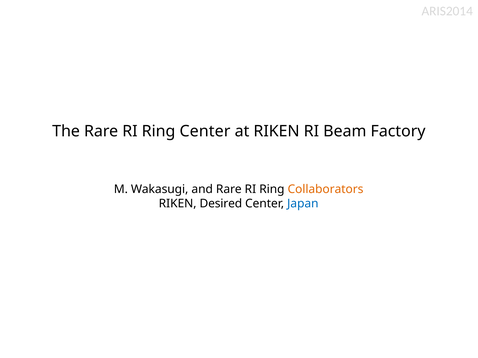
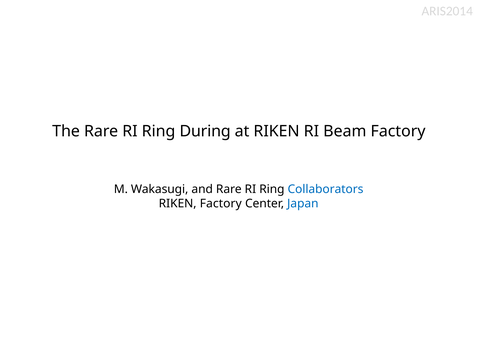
Ring Center: Center -> During (205, 131)
Collaborators colour: orange -> blue (326, 189)
RIKEN Desired: Desired -> Factory (221, 204)
